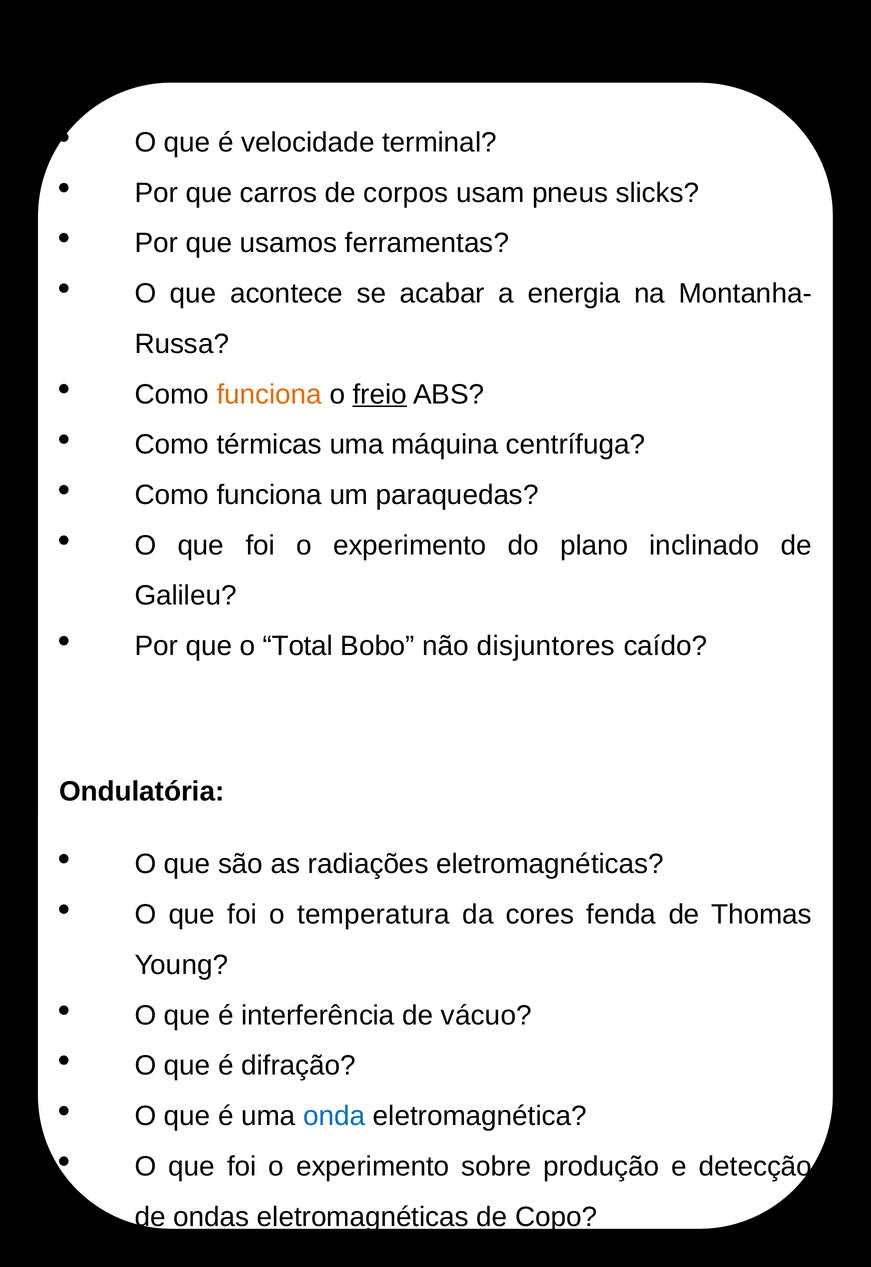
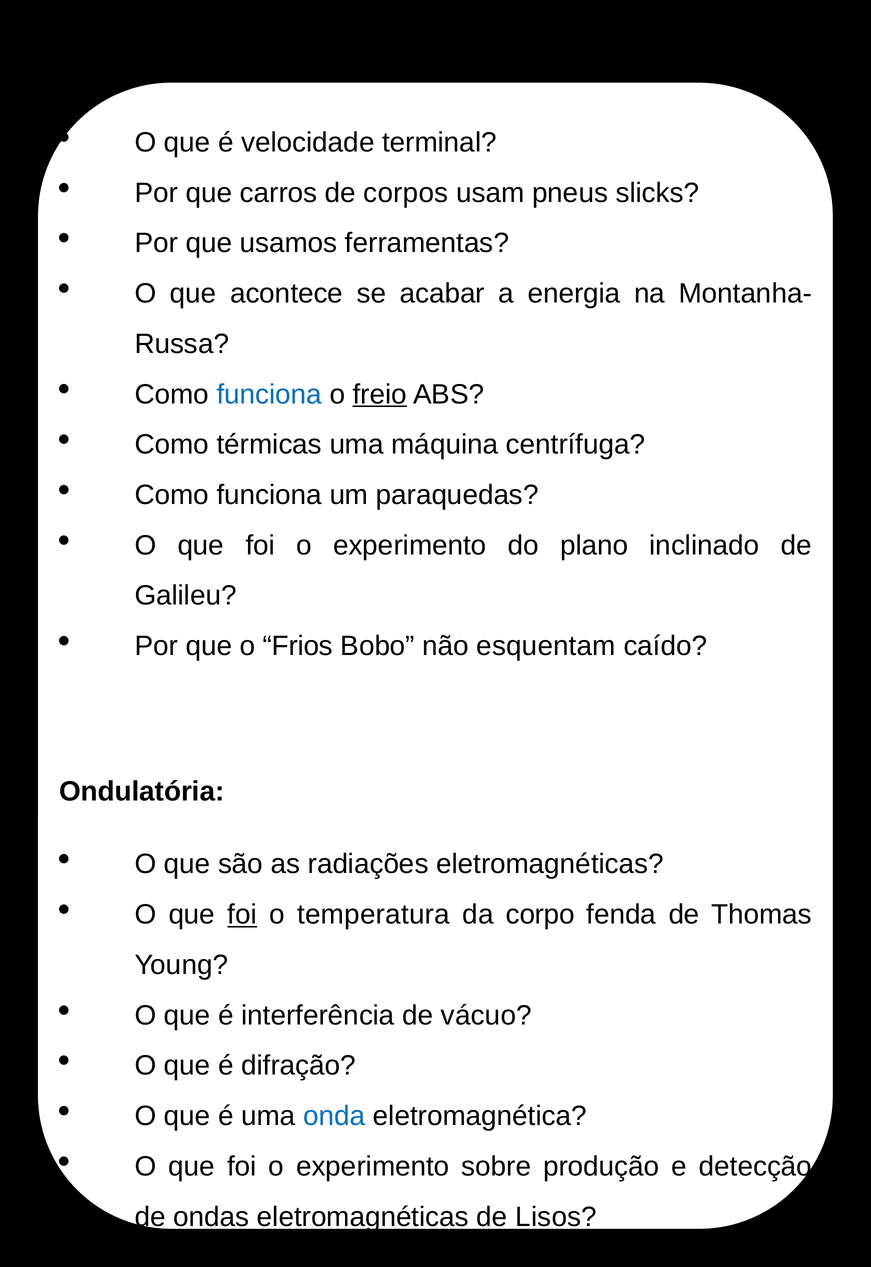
funciona colour: orange -> blue (269, 394)
Total: Total -> Frios (298, 646)
disjuntores: disjuntores -> esquentam (546, 646)
foi underline: none -> present (242, 915)
cores: cores -> corpo (540, 915)
Copo: Copo -> Lisos (556, 1217)
